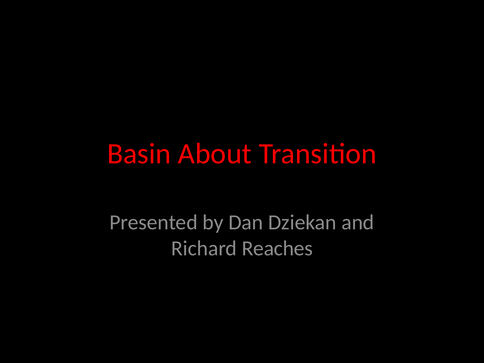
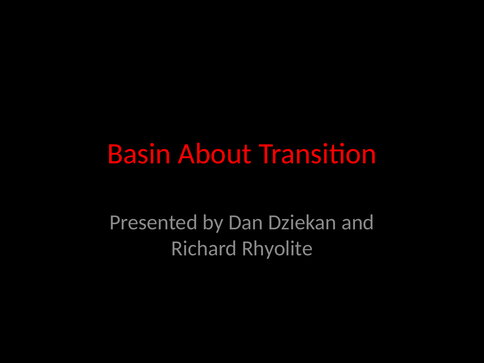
Reaches: Reaches -> Rhyolite (277, 248)
